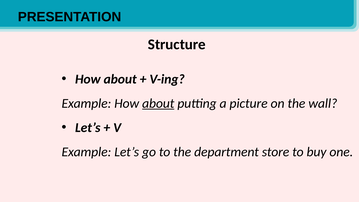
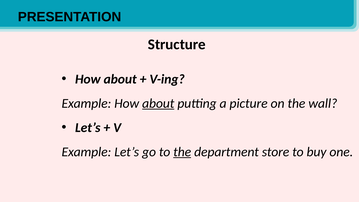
the underline: none -> present (182, 152)
